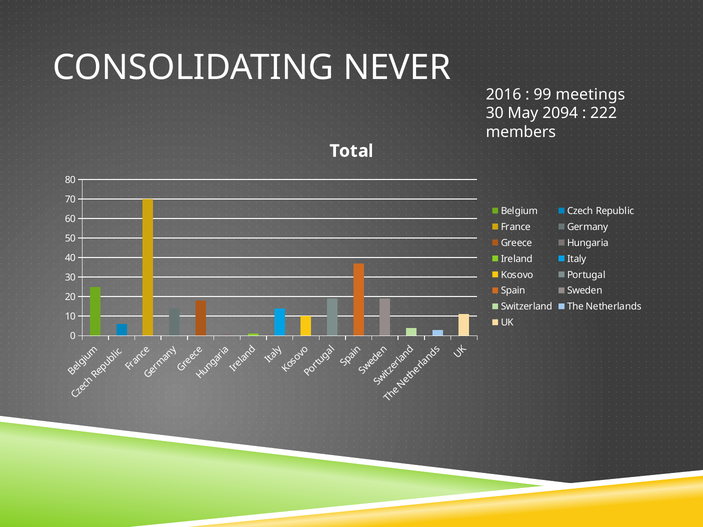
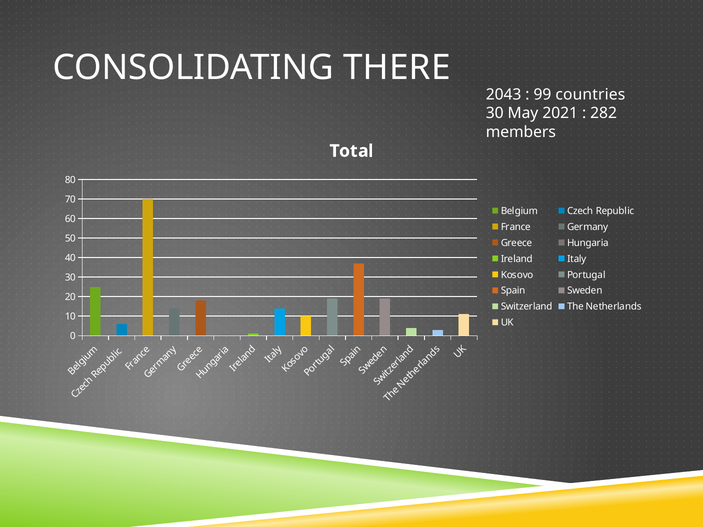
NEVER: NEVER -> THERE (397, 68)
2016: 2016 -> 2043 (504, 95)
meetings: meetings -> countries (590, 95)
2094: 2094 -> 2021 (560, 113)
222: 222 -> 282 (604, 113)
